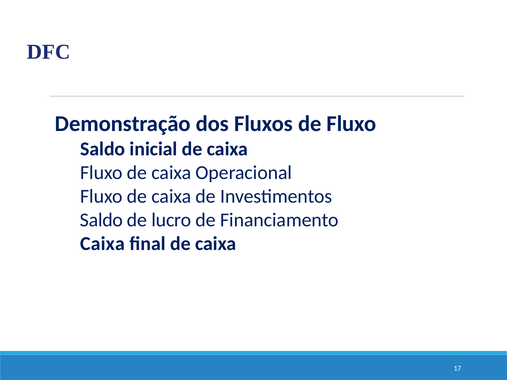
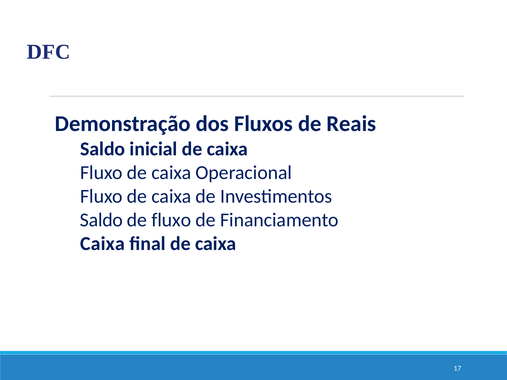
de Fluxo: Fluxo -> Reais (351, 124)
de lucro: lucro -> fluxo (171, 220)
